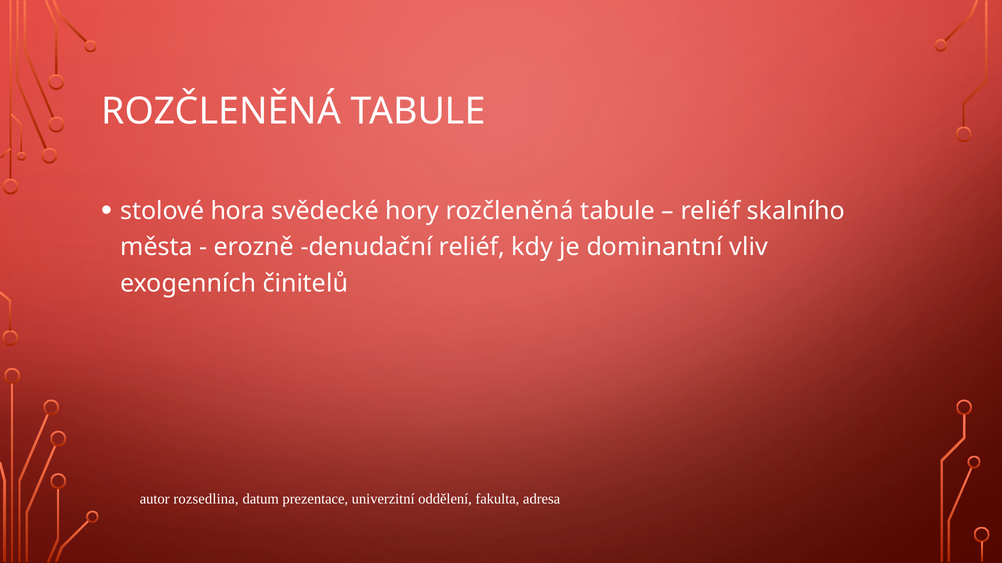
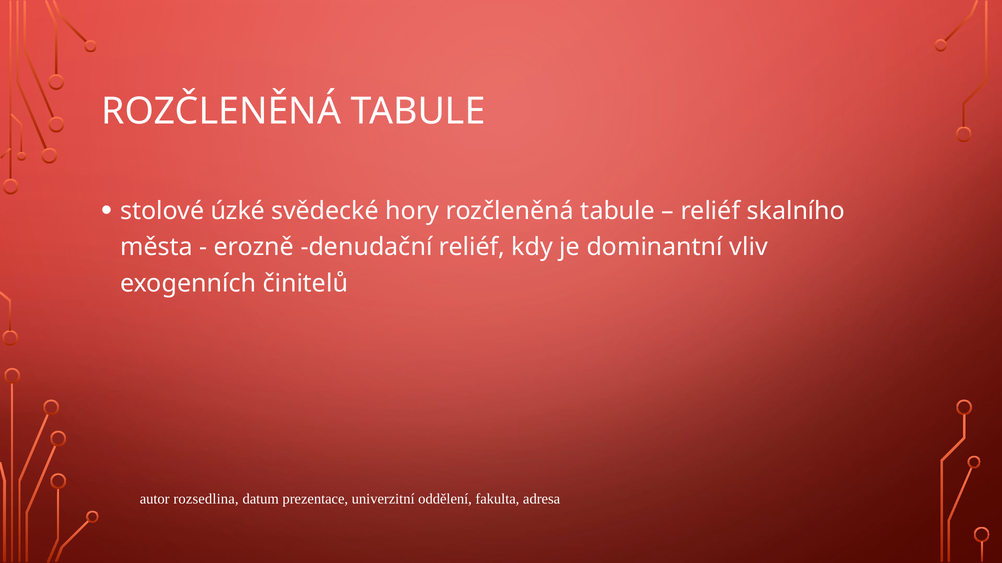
hora: hora -> úzké (238, 211)
